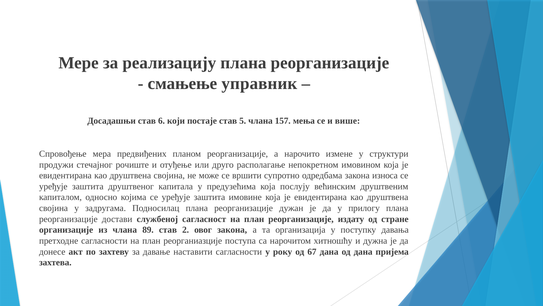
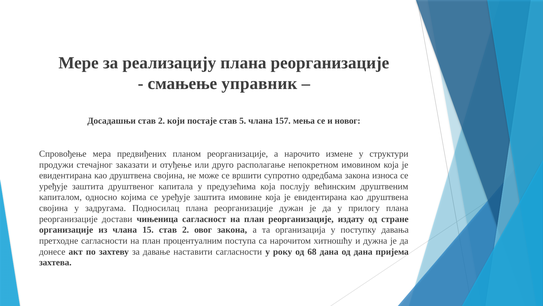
Досадашњи став 6: 6 -> 2 (161, 121)
више: више -> новог (348, 121)
рочиште: рочиште -> заказати (132, 164)
службеној: службеној -> чињеница (157, 219)
89: 89 -> 15 (148, 230)
реорганиазције: реорганиазције -> процентуалним (193, 240)
67: 67 -> 68 (312, 251)
